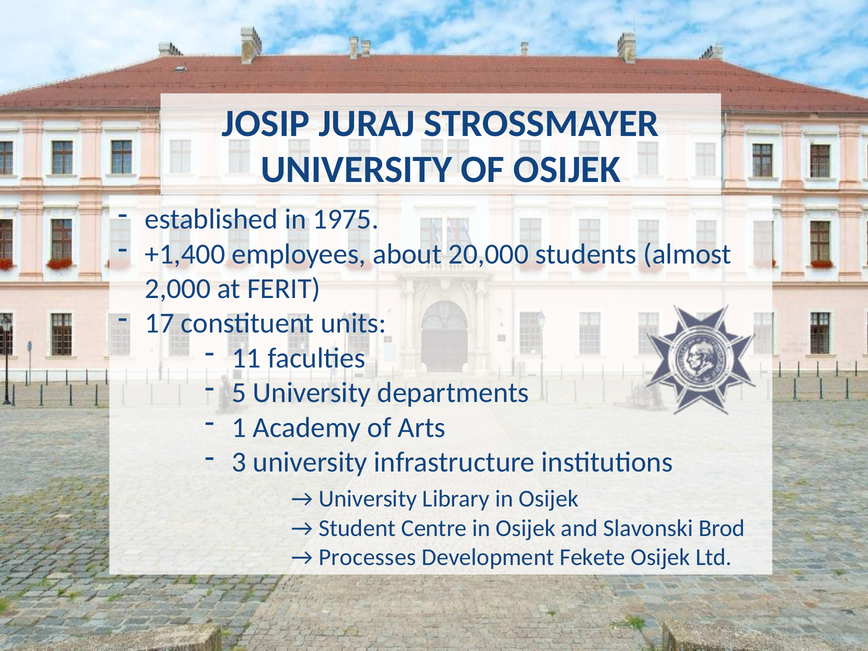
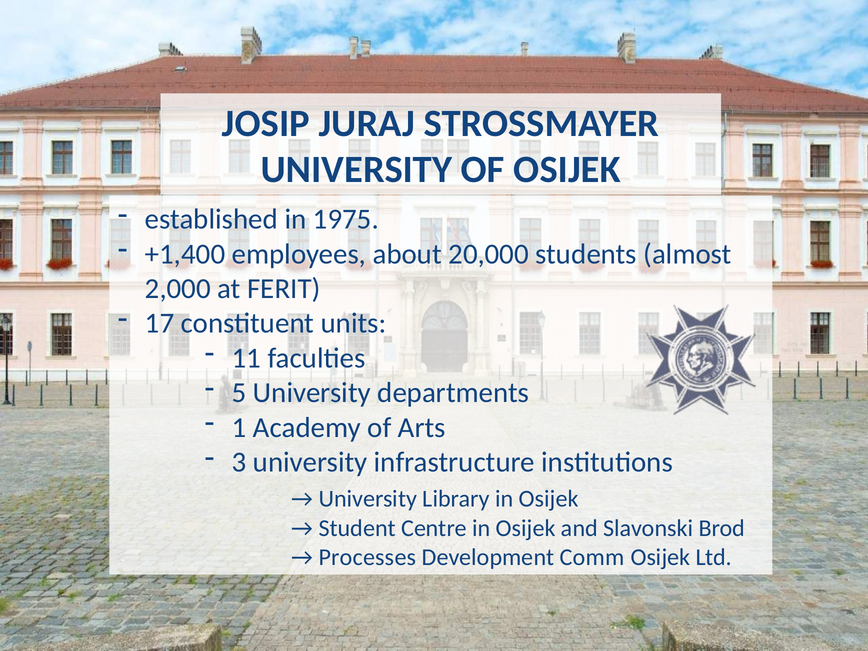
Fekete: Fekete -> Comm (592, 557)
